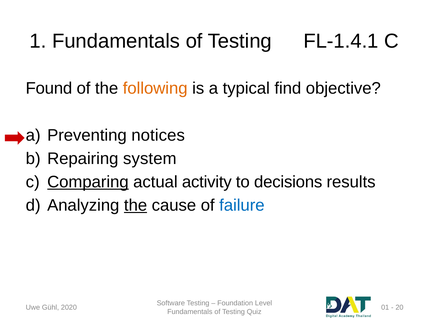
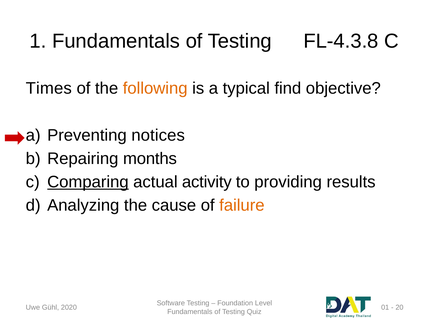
FL-1.4.1: FL-1.4.1 -> FL-4.3.8 (341, 41)
Found: Found -> Times (49, 88)
system: system -> months (150, 159)
decisions: decisions -> providing (288, 182)
the underline: present -> none (136, 205)
failure colour: blue -> orange (242, 205)
